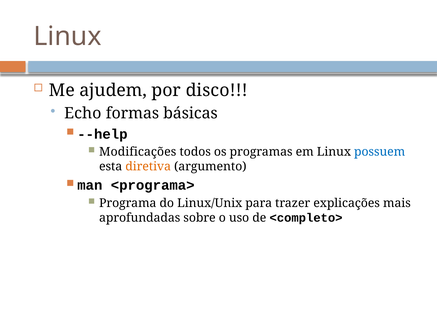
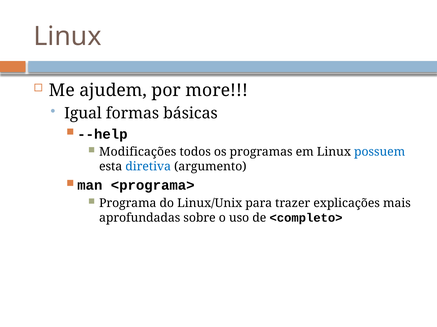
disco: disco -> more (217, 90)
Echo: Echo -> Igual (83, 114)
diretiva colour: orange -> blue (148, 167)
